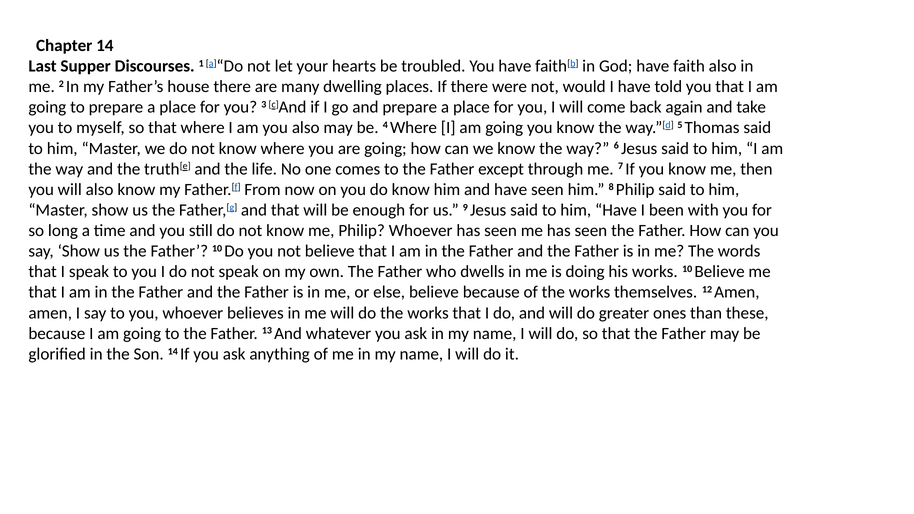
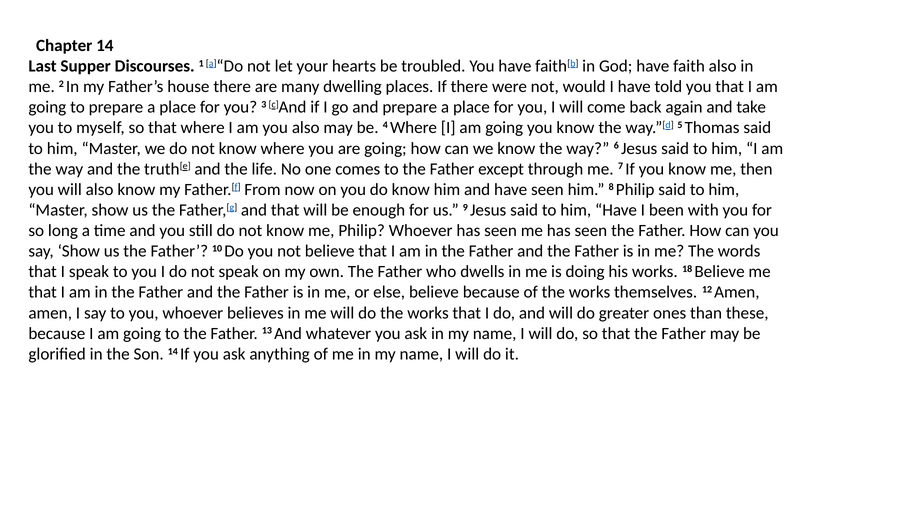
works 10: 10 -> 18 (687, 269)
